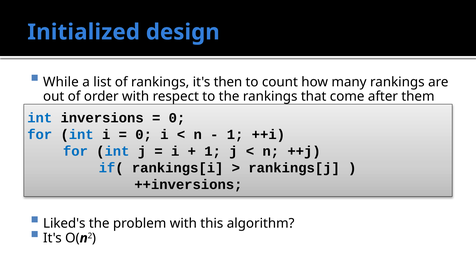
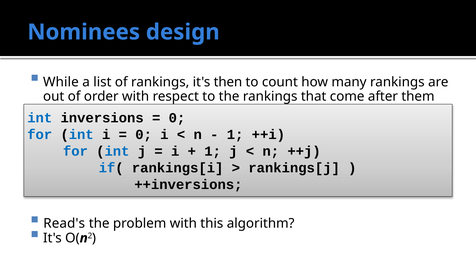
Initialized: Initialized -> Nominees (84, 32)
Liked's: Liked's -> Read's (64, 223)
